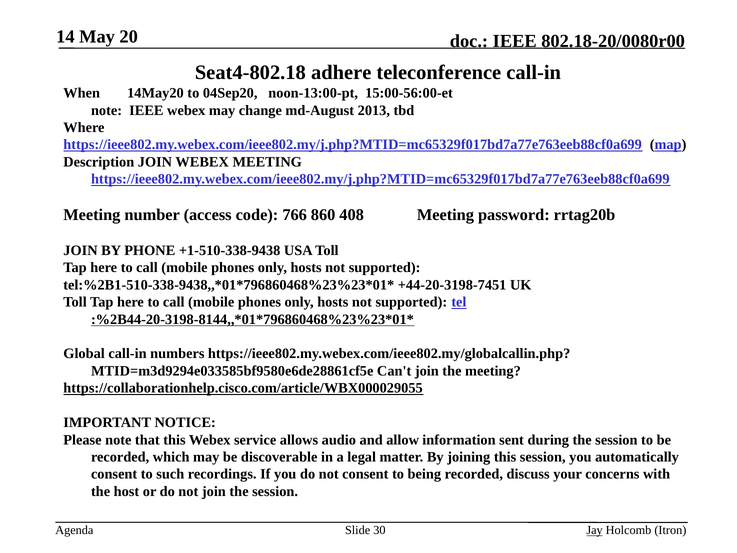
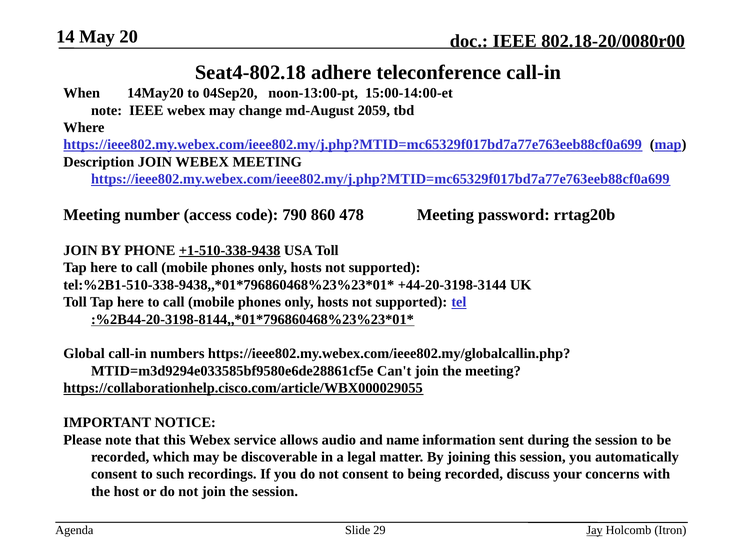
15:00-56:00-et: 15:00-56:00-et -> 15:00-14:00-et (409, 93)
2013: 2013 -> 2059 (374, 110)
766: 766 -> 790 (295, 215)
408: 408 -> 478 (352, 215)
+1-510-338-9438 underline: none -> present (230, 250)
+44-20-3198-7451: +44-20-3198-7451 -> +44-20-3198-3144 (452, 285)
allow: allow -> name (403, 440)
30: 30 -> 29 (379, 530)
